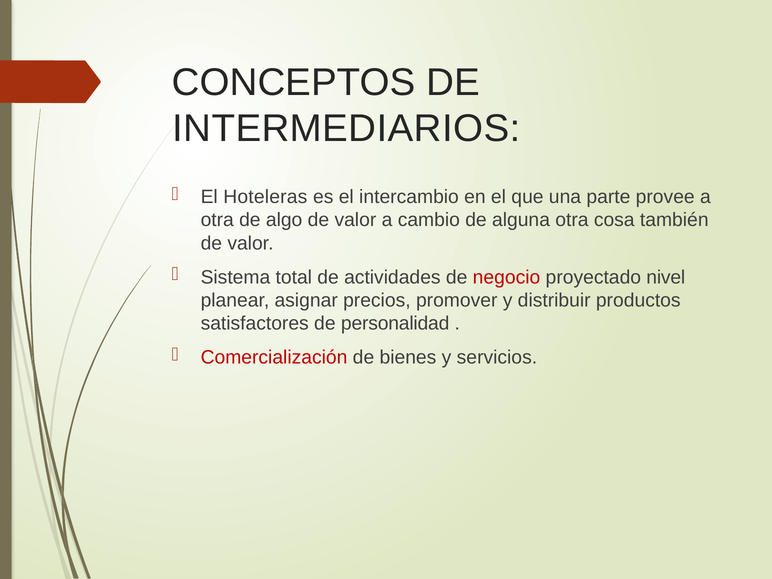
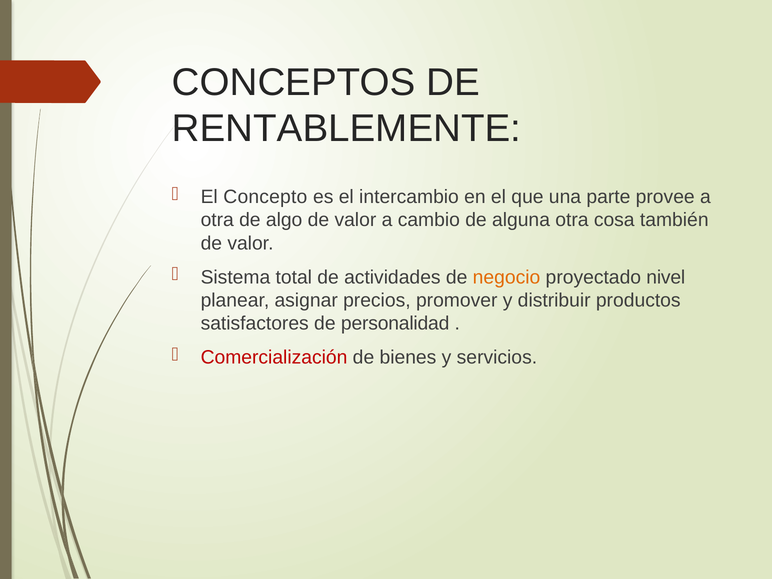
INTERMEDIARIOS: INTERMEDIARIOS -> RENTABLEMENTE (347, 129)
Hoteleras: Hoteleras -> Concepto (265, 197)
negocio colour: red -> orange (507, 277)
